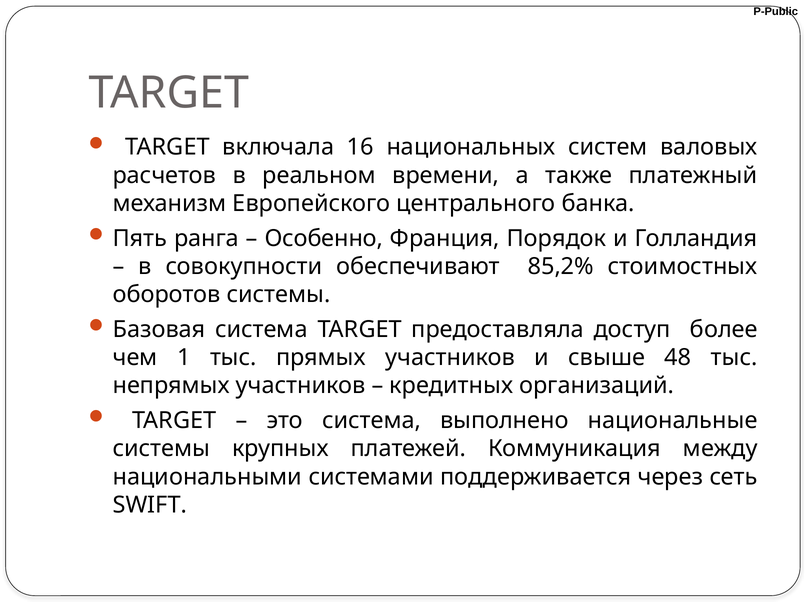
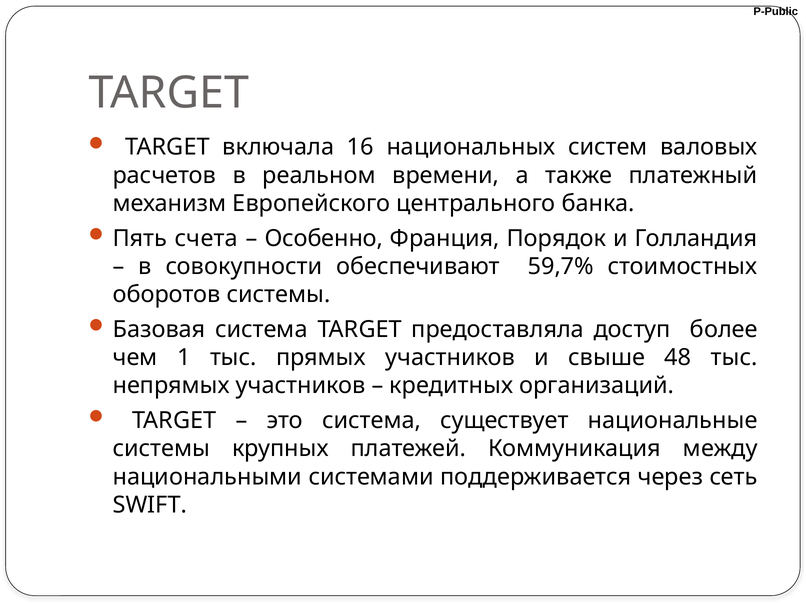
ранга: ранга -> счета (206, 238)
85,2%: 85,2% -> 59,7% (561, 267)
выполнено: выполнено -> существует (504, 421)
